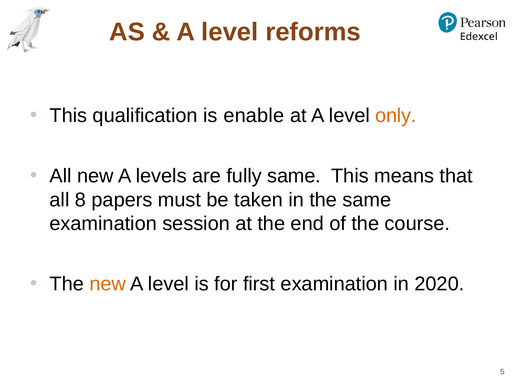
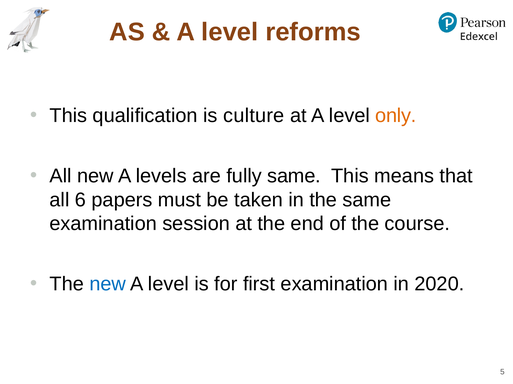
enable: enable -> culture (254, 116)
8: 8 -> 6 (80, 200)
new colour: orange -> blue (108, 285)
